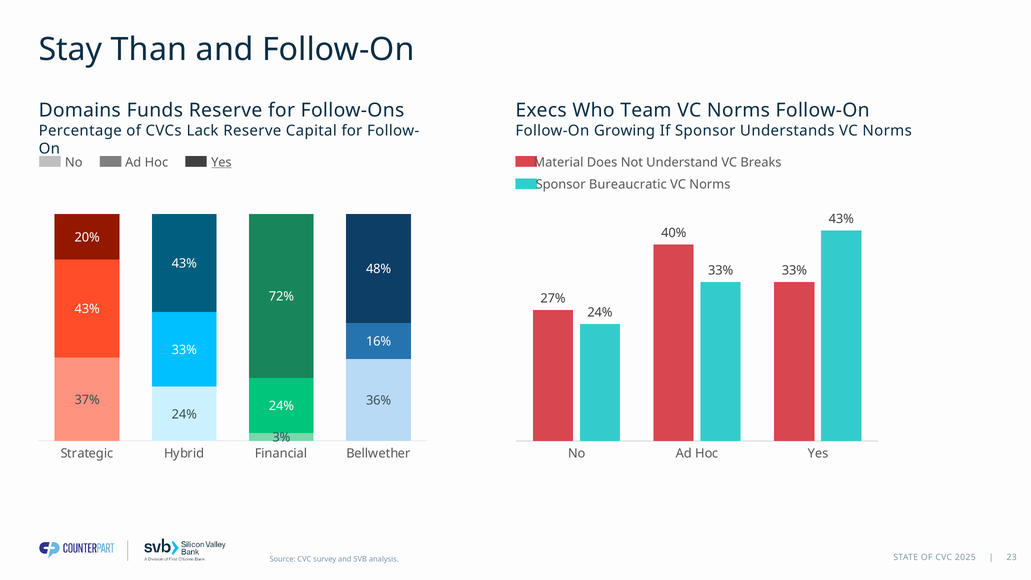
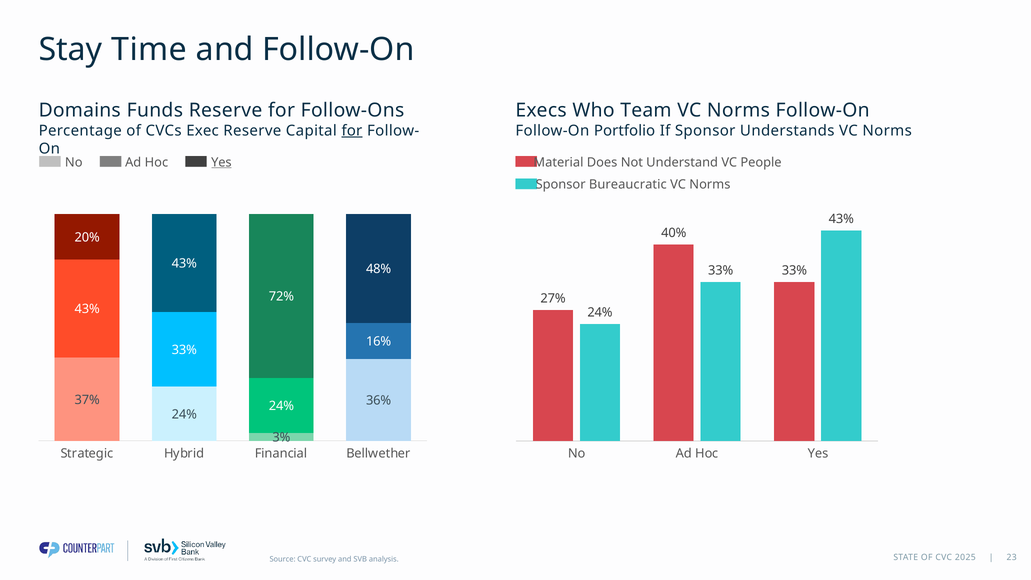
Than: Than -> Time (149, 50)
Lack: Lack -> Exec (203, 131)
for underline: none -> present (352, 131)
Growing: Growing -> Portfolio (625, 131)
Breaks: Breaks -> People (761, 162)
